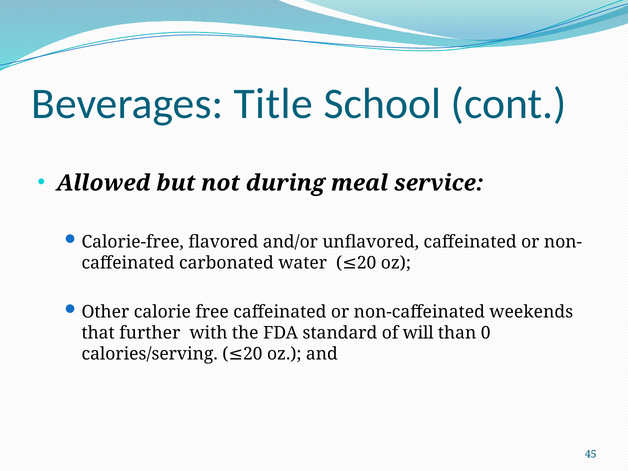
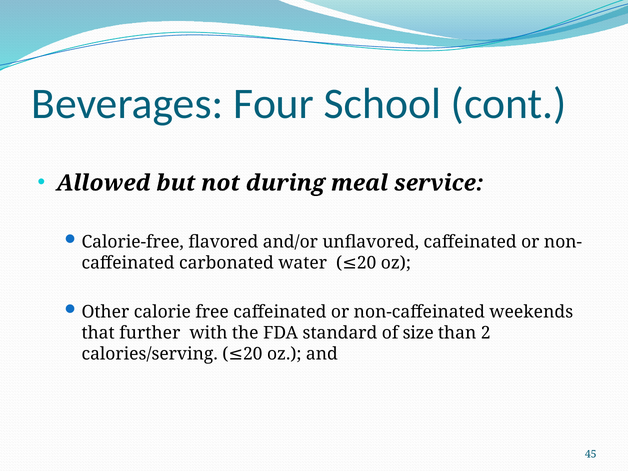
Title: Title -> Four (274, 104)
will: will -> size (418, 333)
0: 0 -> 2 (486, 333)
